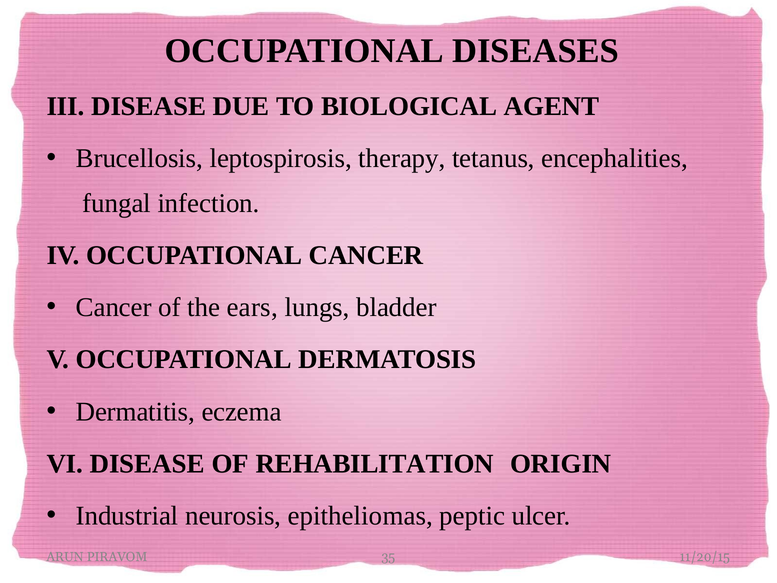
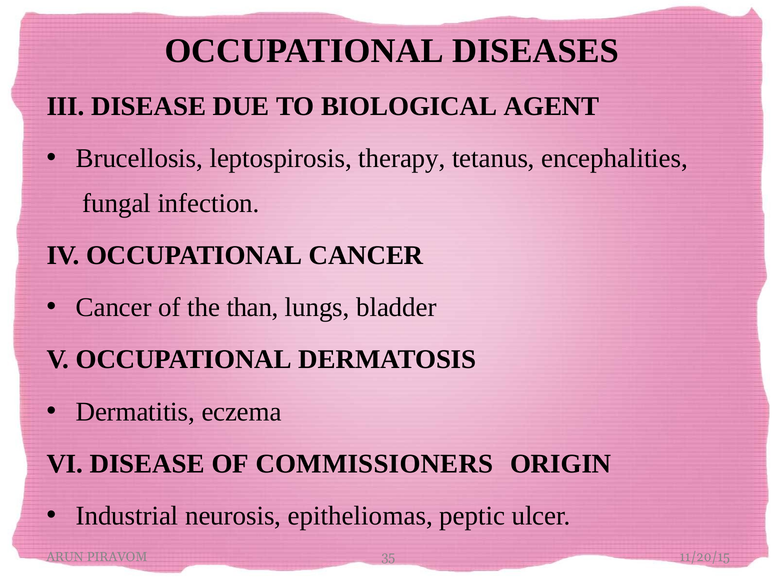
ears: ears -> than (253, 307)
REHABILITATION: REHABILITATION -> COMMISSIONERS (374, 464)
